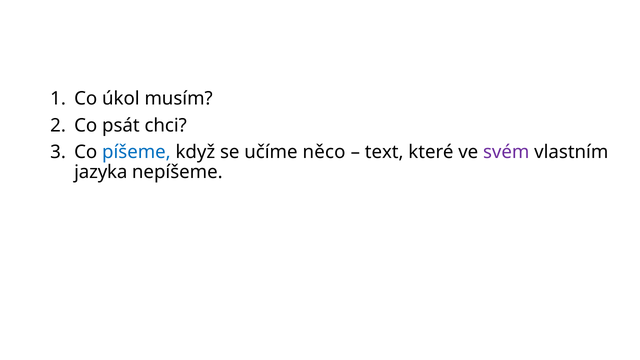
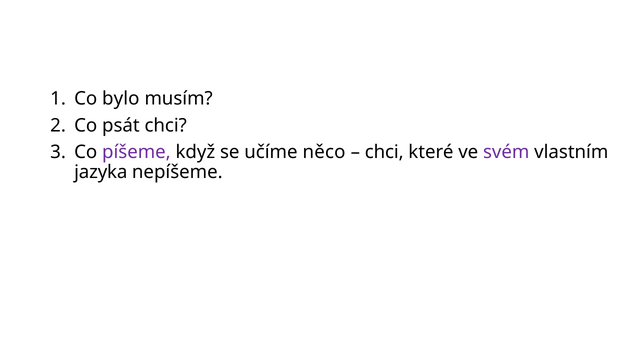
úkol: úkol -> bylo (121, 99)
píšeme colour: blue -> purple (136, 152)
text: text -> chci (384, 152)
